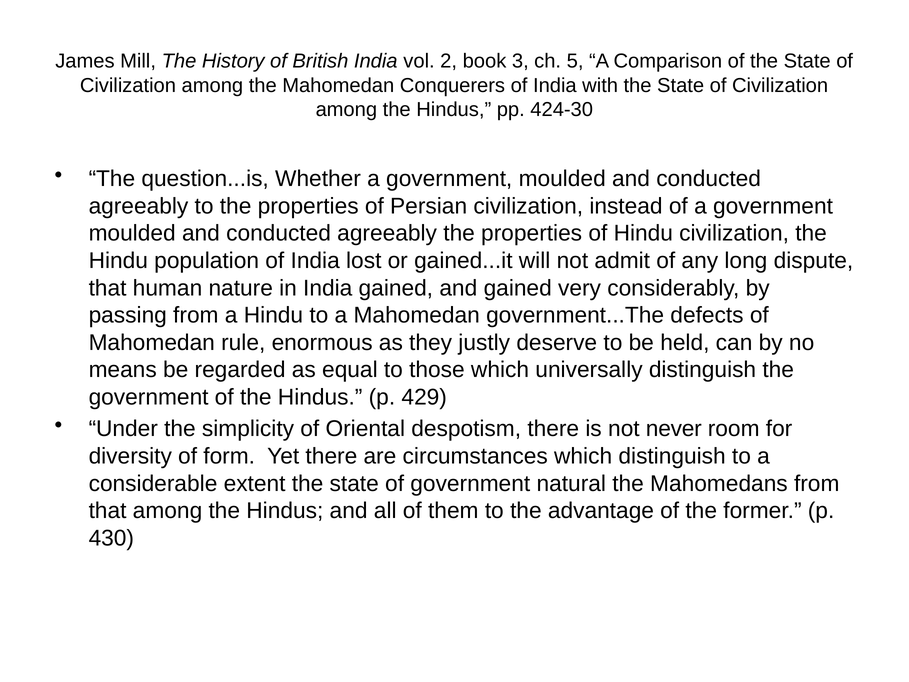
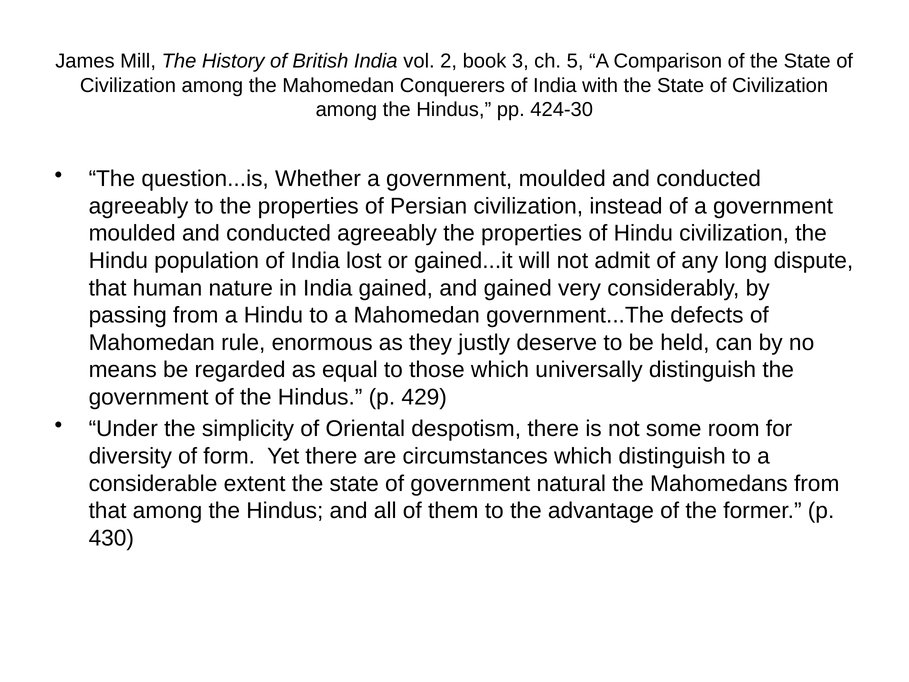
never: never -> some (674, 429)
